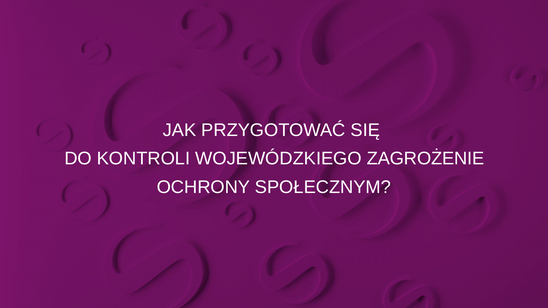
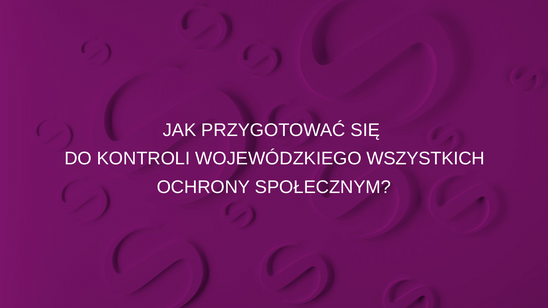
ZAGROŻENIE: ZAGROŻENIE -> WSZYSTKICH (426, 159)
